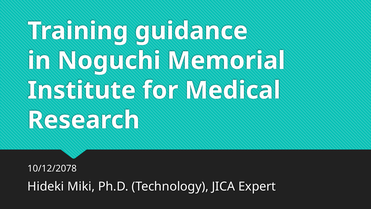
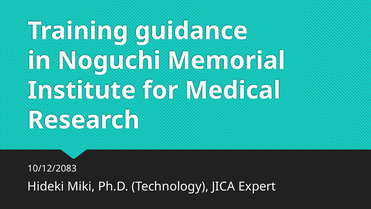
10/12/2078: 10/12/2078 -> 10/12/2083 (52, 168)
